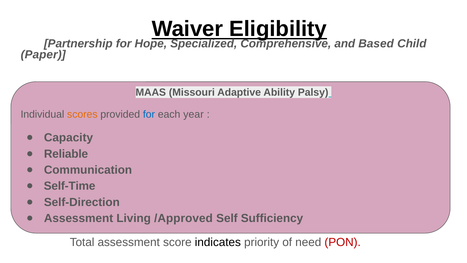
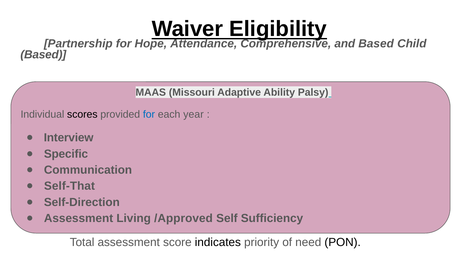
Specialized: Specialized -> Attendance (204, 43)
Paper: Paper -> Based (43, 55)
scores colour: orange -> black (82, 114)
Capacity: Capacity -> Interview (69, 138)
Reliable: Reliable -> Specific (66, 154)
Self-Time: Self-Time -> Self-That (69, 186)
PON colour: red -> black (343, 242)
